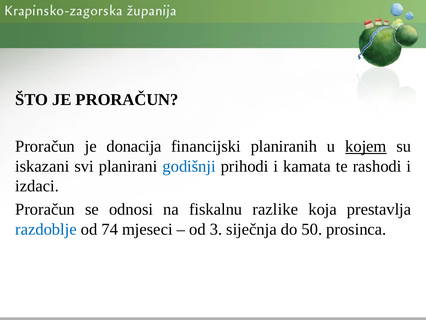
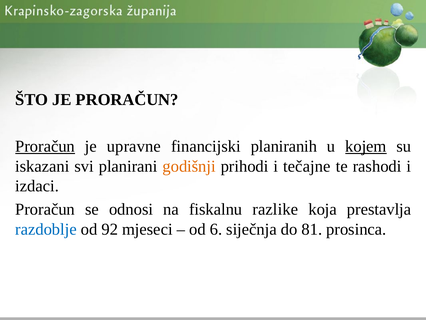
Proračun underline: none -> present (45, 146)
donacija: donacija -> upravne (134, 146)
godišnji colour: blue -> orange (189, 166)
kamata: kamata -> tečajne (307, 166)
74: 74 -> 92 (110, 229)
3: 3 -> 6 (216, 229)
50: 50 -> 81 (312, 229)
